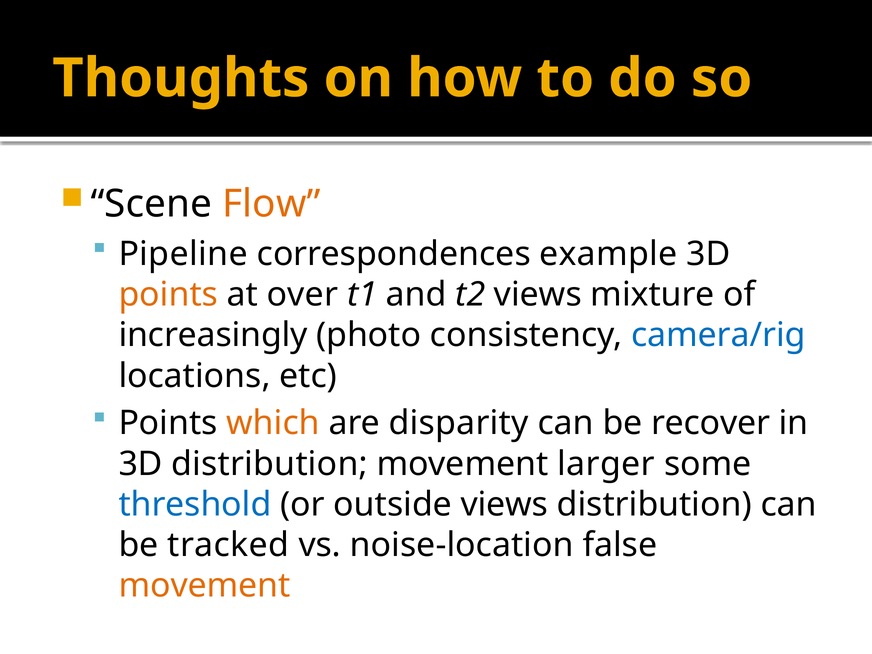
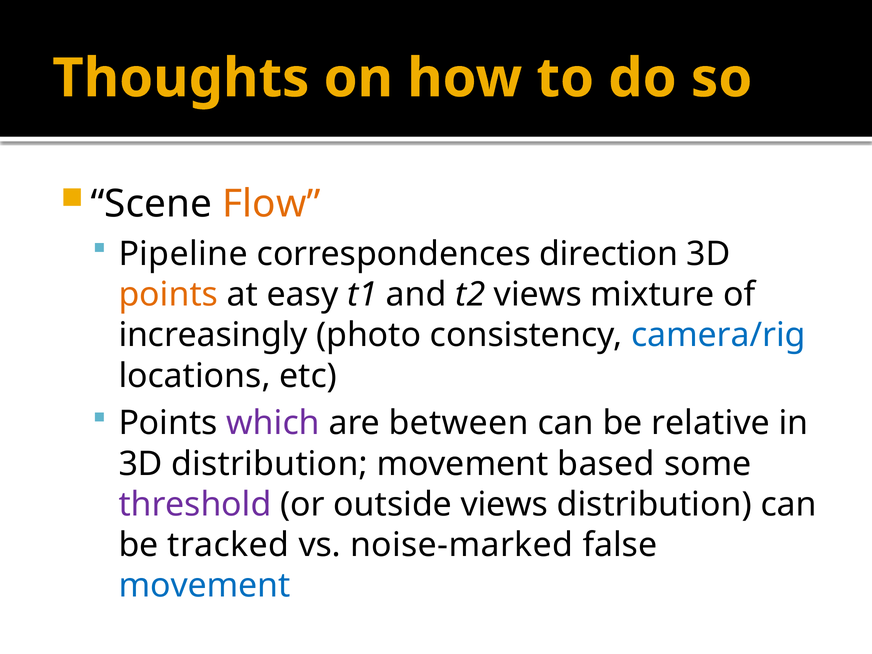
example: example -> direction (609, 254)
over: over -> easy (303, 295)
which colour: orange -> purple (273, 423)
disparity: disparity -> between (459, 423)
recover: recover -> relative (711, 423)
larger: larger -> based (606, 464)
threshold colour: blue -> purple (195, 504)
noise-location: noise-location -> noise-marked (462, 545)
movement colour: orange -> blue (204, 586)
